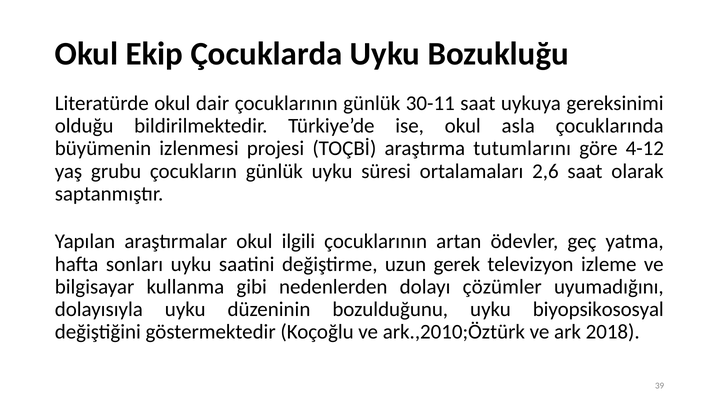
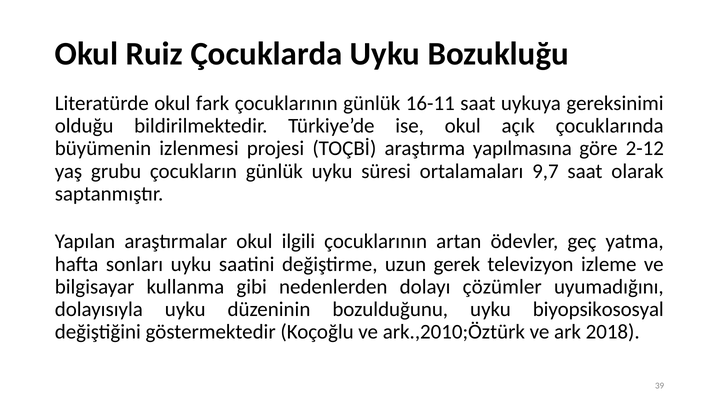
Ekip: Ekip -> Ruiz (154, 54)
dair: dair -> fark (213, 103)
30-11: 30-11 -> 16-11 (430, 103)
asla: asla -> açık (518, 126)
tutumlarını: tutumlarını -> yapılmasına (522, 149)
4-12: 4-12 -> 2-12 (645, 149)
2,6: 2,6 -> 9,7 (545, 171)
